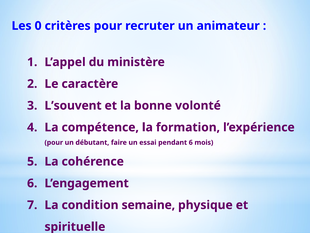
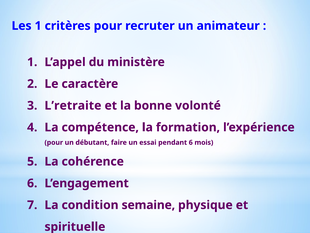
Les 0: 0 -> 1 (38, 26)
L’souvent: L’souvent -> L’retraite (73, 105)
